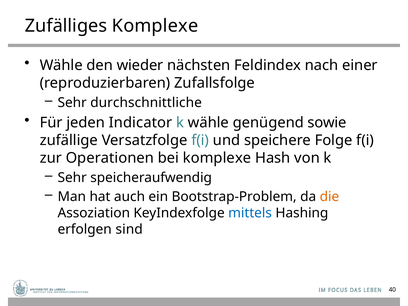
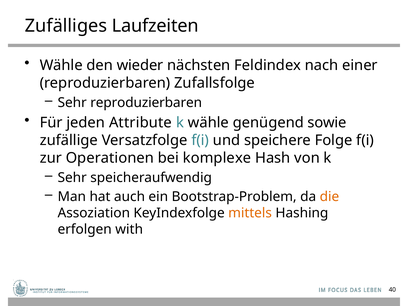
Zufälliges Komplexe: Komplexe -> Laufzeiten (155, 26)
Sehr durchschnittliche: durchschnittliche -> reproduzierbaren (146, 103)
Indicator: Indicator -> Attribute (140, 123)
mittels colour: blue -> orange (250, 213)
sind: sind -> with (129, 229)
